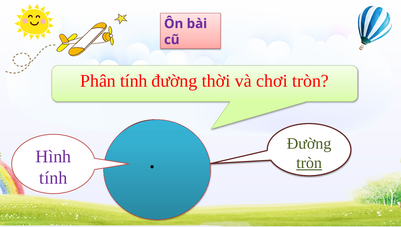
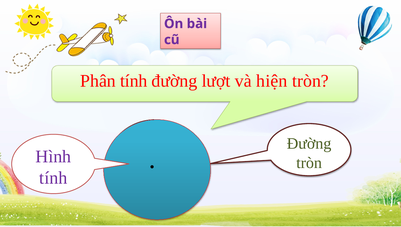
thời: thời -> lượt (216, 81)
chơi: chơi -> hiện (272, 81)
tròn underline: present -> none (309, 163)
